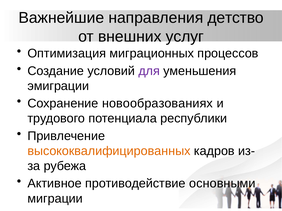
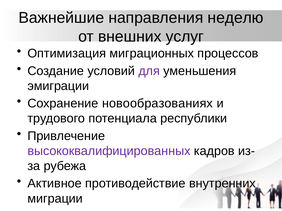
детство: детство -> неделю (236, 18)
высококвалифицированных colour: orange -> purple (109, 151)
основными: основными -> внутренних (222, 184)
